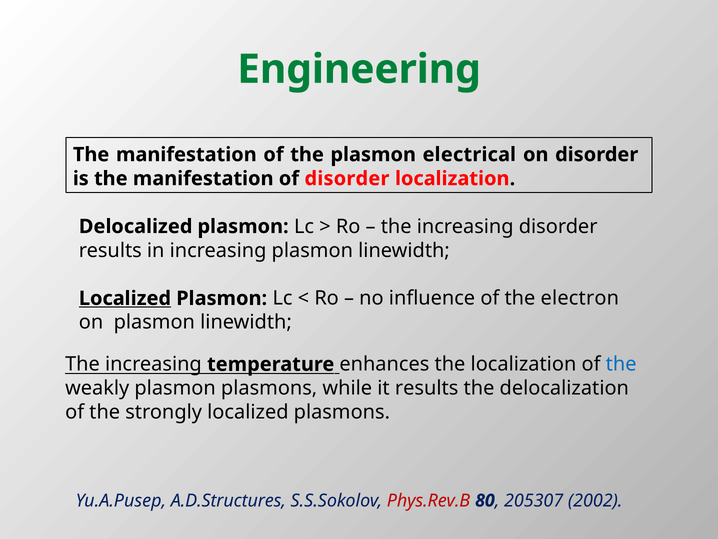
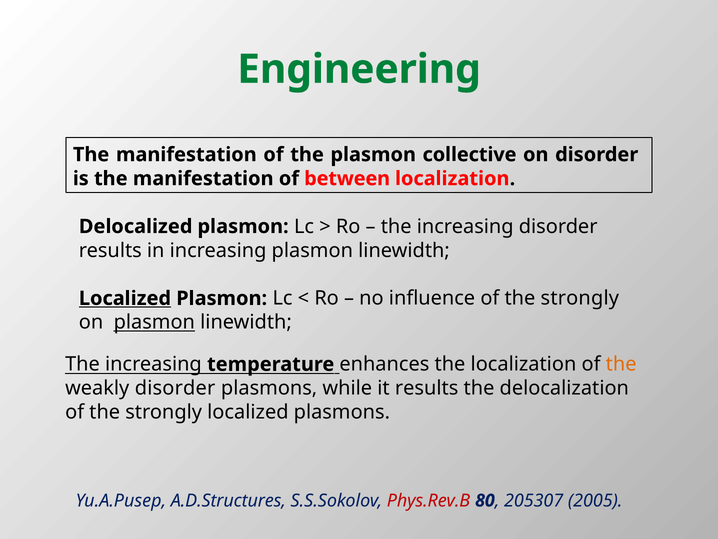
electrical: electrical -> collective (470, 154)
of disorder: disorder -> between (347, 178)
influence of the electron: electron -> strongly (580, 298)
plasmon underline: none -> present (154, 322)
the colour: blue -> orange (621, 364)
weakly plasmon: plasmon -> disorder (175, 388)
2002: 2002 -> 2005 (595, 500)
